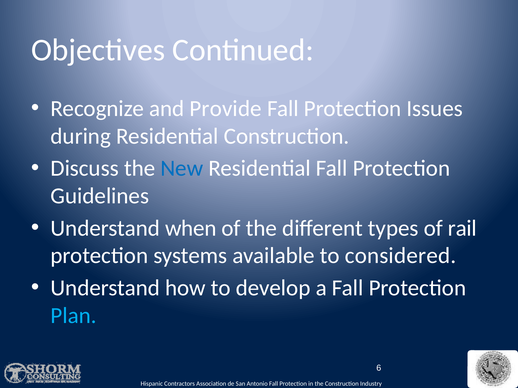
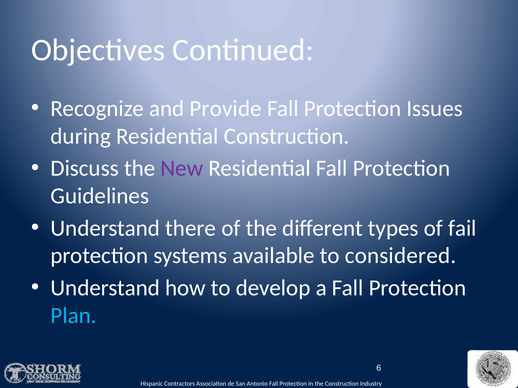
New colour: blue -> purple (182, 169)
when: when -> there (191, 228)
rail: rail -> fail (462, 228)
